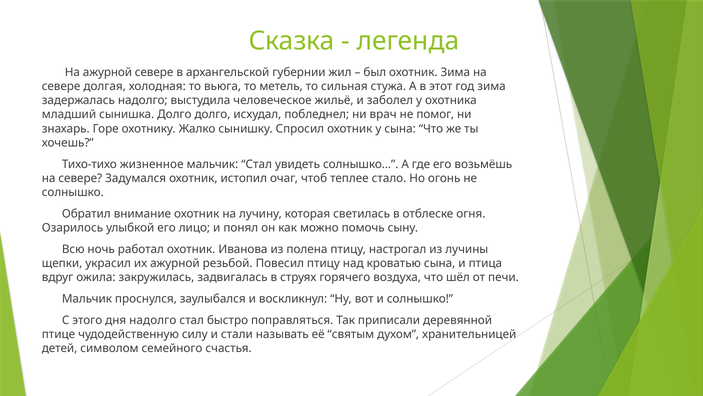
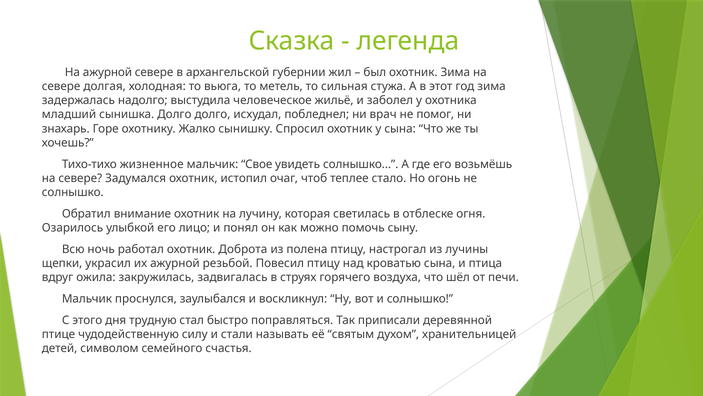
мальчик Стал: Стал -> Свое (257, 164)
Иванова: Иванова -> Доброта (243, 249)
дня надолго: надолго -> трудную (153, 320)
